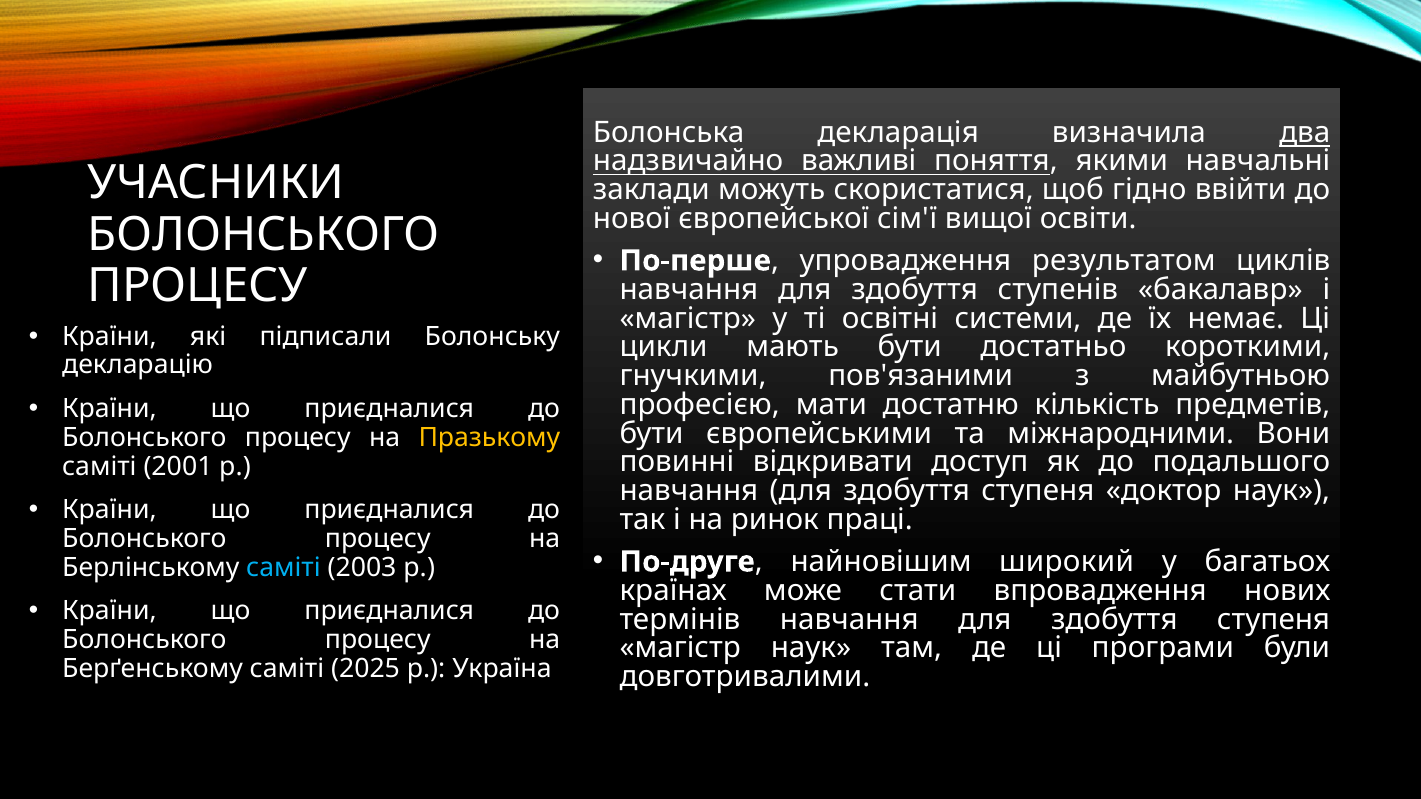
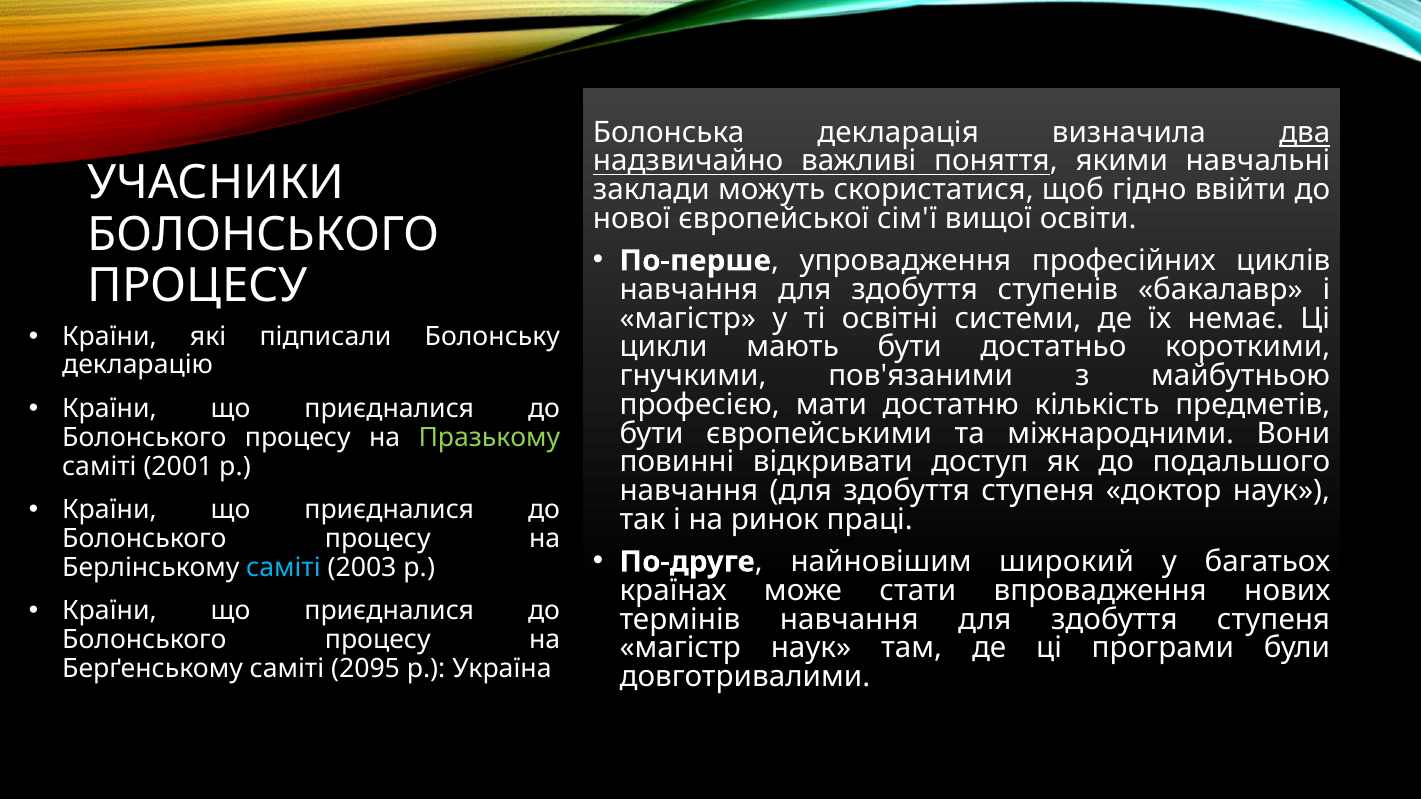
результатом: результатом -> професійних (1124, 261)
Празькому colour: yellow -> light green (489, 438)
2025: 2025 -> 2095 (366, 669)
